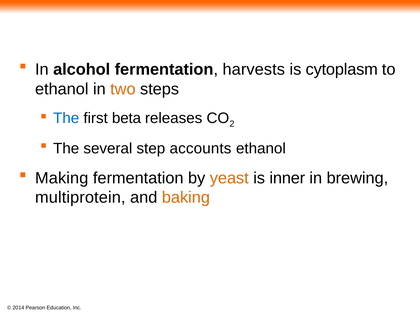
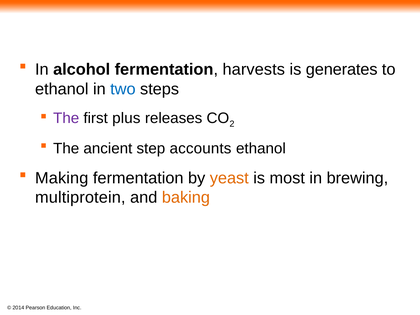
cytoplasm: cytoplasm -> generates (342, 70)
two colour: orange -> blue (123, 89)
The colour: blue -> purple (66, 118)
beta: beta -> plus (126, 118)
several: several -> ancient (108, 149)
inner: inner -> most (287, 178)
